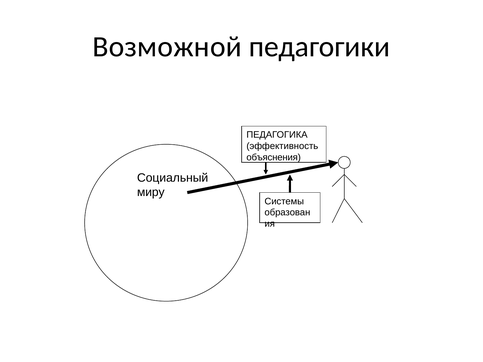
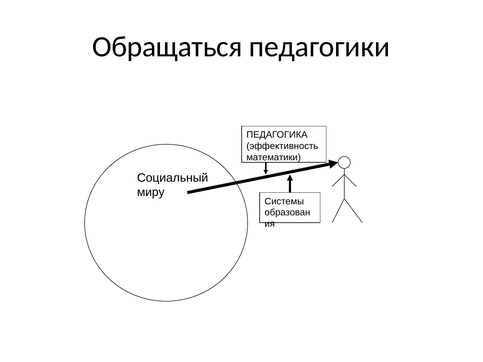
Возможной: Возможной -> Обращаться (167, 47)
объяснения: объяснения -> математики (274, 158)
